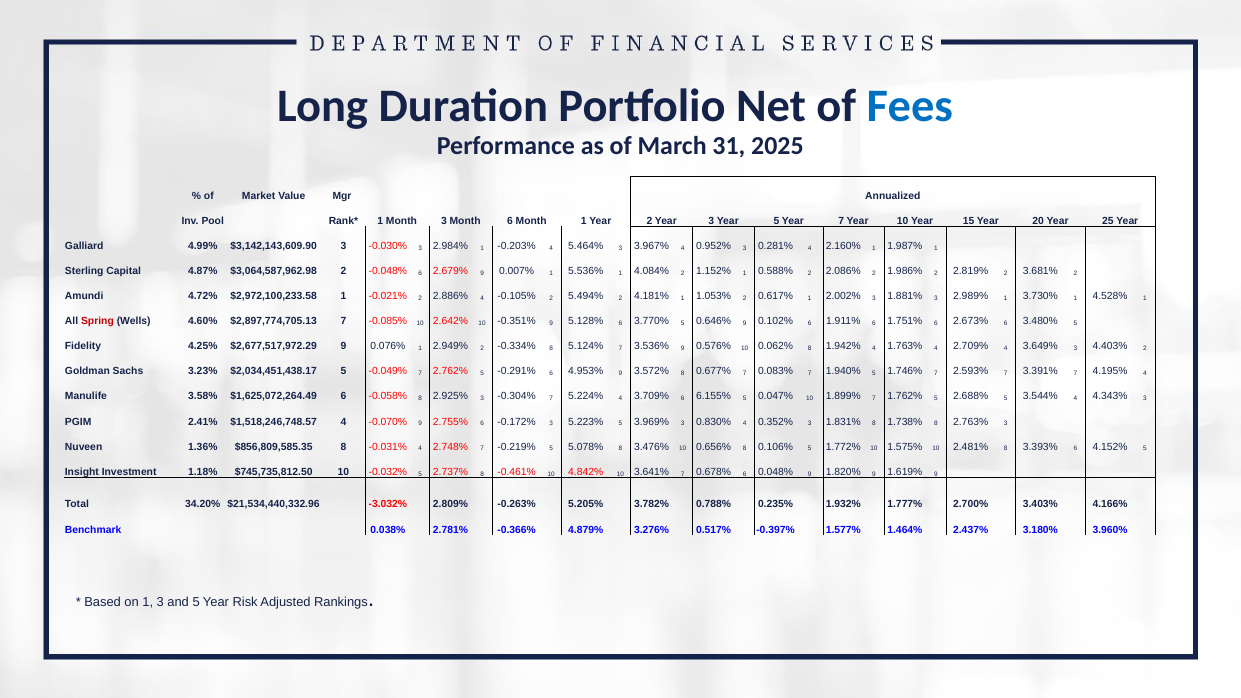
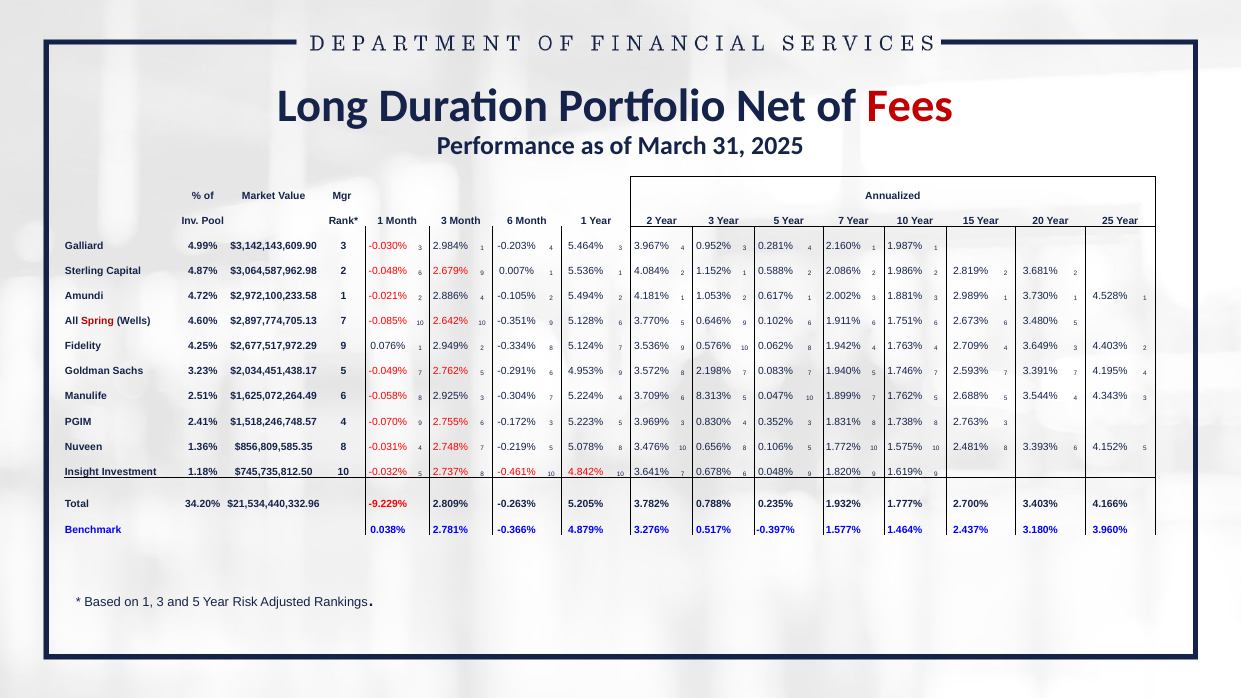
Fees colour: blue -> red (910, 107)
0.677%: 0.677% -> 2.198% (714, 371)
3.58%: 3.58% -> 2.51% (203, 397)
6.155%: 6.155% -> 8.313% (714, 397)
-3.032%: -3.032% -> -9.229% (388, 505)
